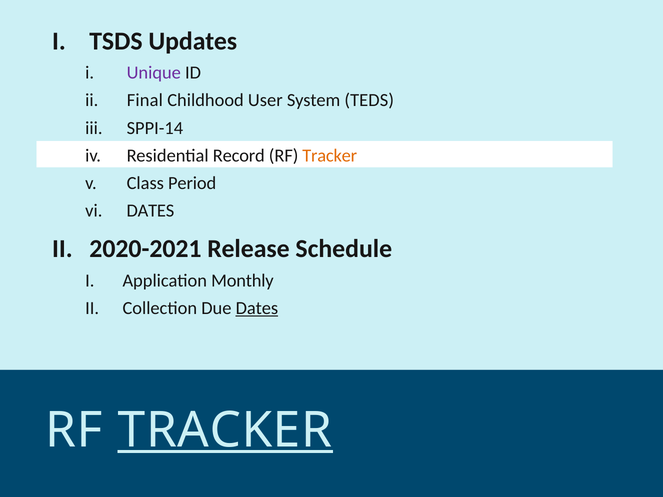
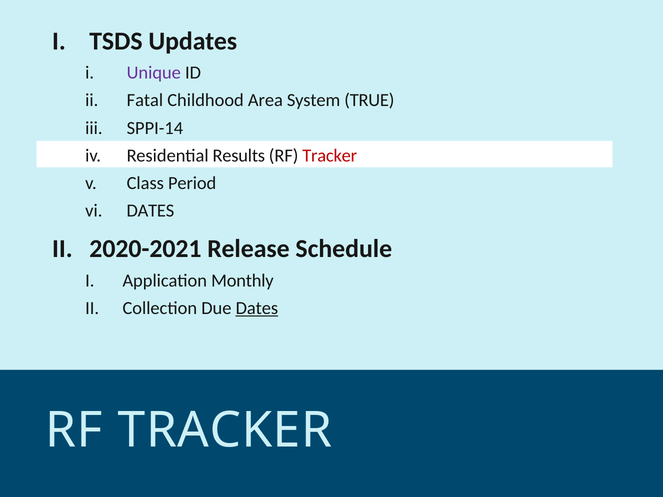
Final: Final -> Fatal (145, 100)
User: User -> Area (265, 100)
TEDS: TEDS -> TRUE (369, 100)
Record: Record -> Results (239, 156)
Tracker colour: orange -> red (330, 156)
TRACKER underline: present -> none (225, 430)
